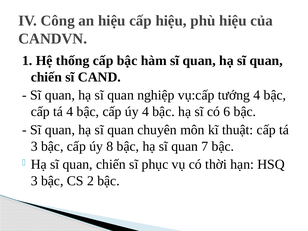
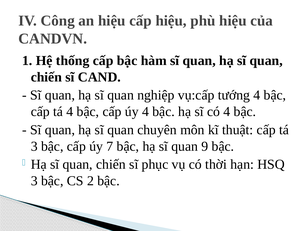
có 6: 6 -> 4 (227, 112)
8: 8 -> 7 (110, 146)
7: 7 -> 9 (205, 146)
